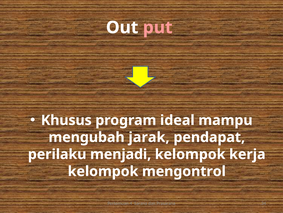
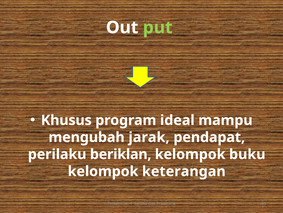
put colour: pink -> light green (158, 27)
menjadi: menjadi -> beriklan (121, 154)
kerja: kerja -> buku (247, 154)
mengontrol: mengontrol -> keterangan (184, 171)
